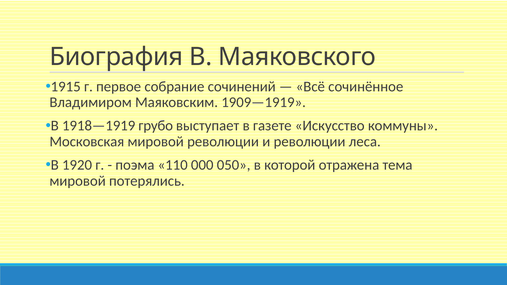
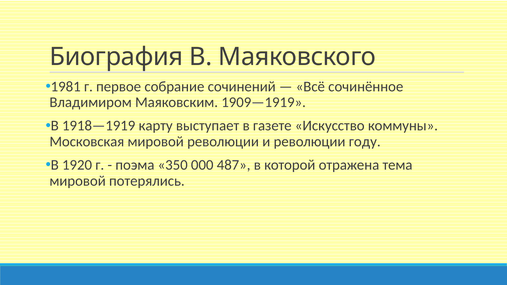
1915: 1915 -> 1981 (66, 87)
грубо: грубо -> карту (156, 126)
леса: леса -> году (365, 142)
110: 110 -> 350 (173, 165)
050: 050 -> 487 (234, 165)
